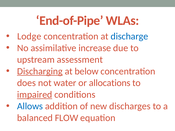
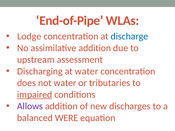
assimilative increase: increase -> addition (95, 48)
Discharging underline: present -> none (40, 71)
at below: below -> water (87, 71)
allocations: allocations -> tributaries (110, 83)
Allows colour: blue -> purple (30, 106)
FLOW: FLOW -> WERE (67, 118)
